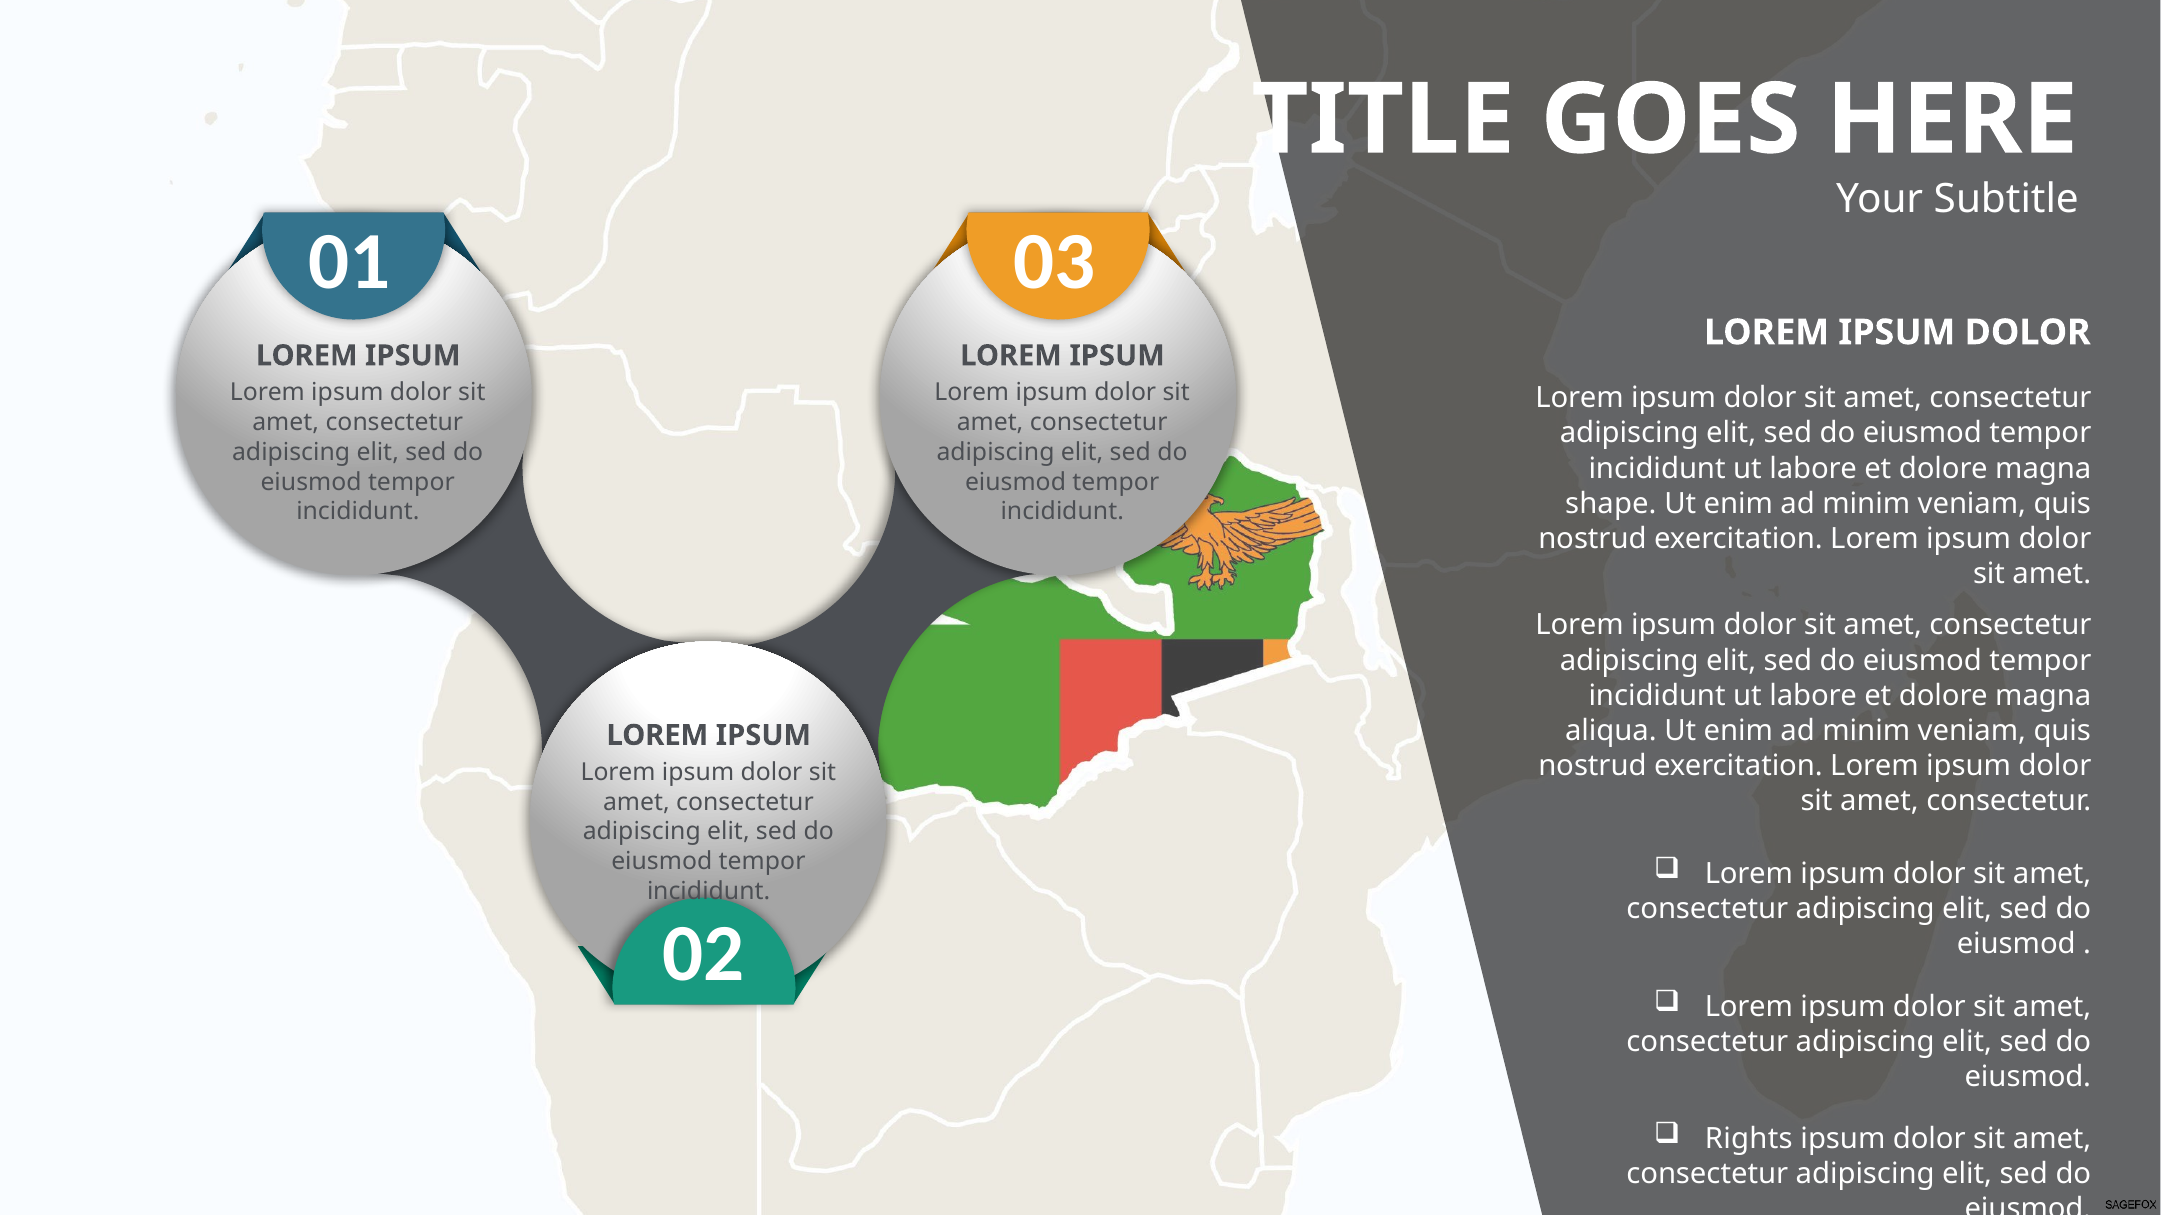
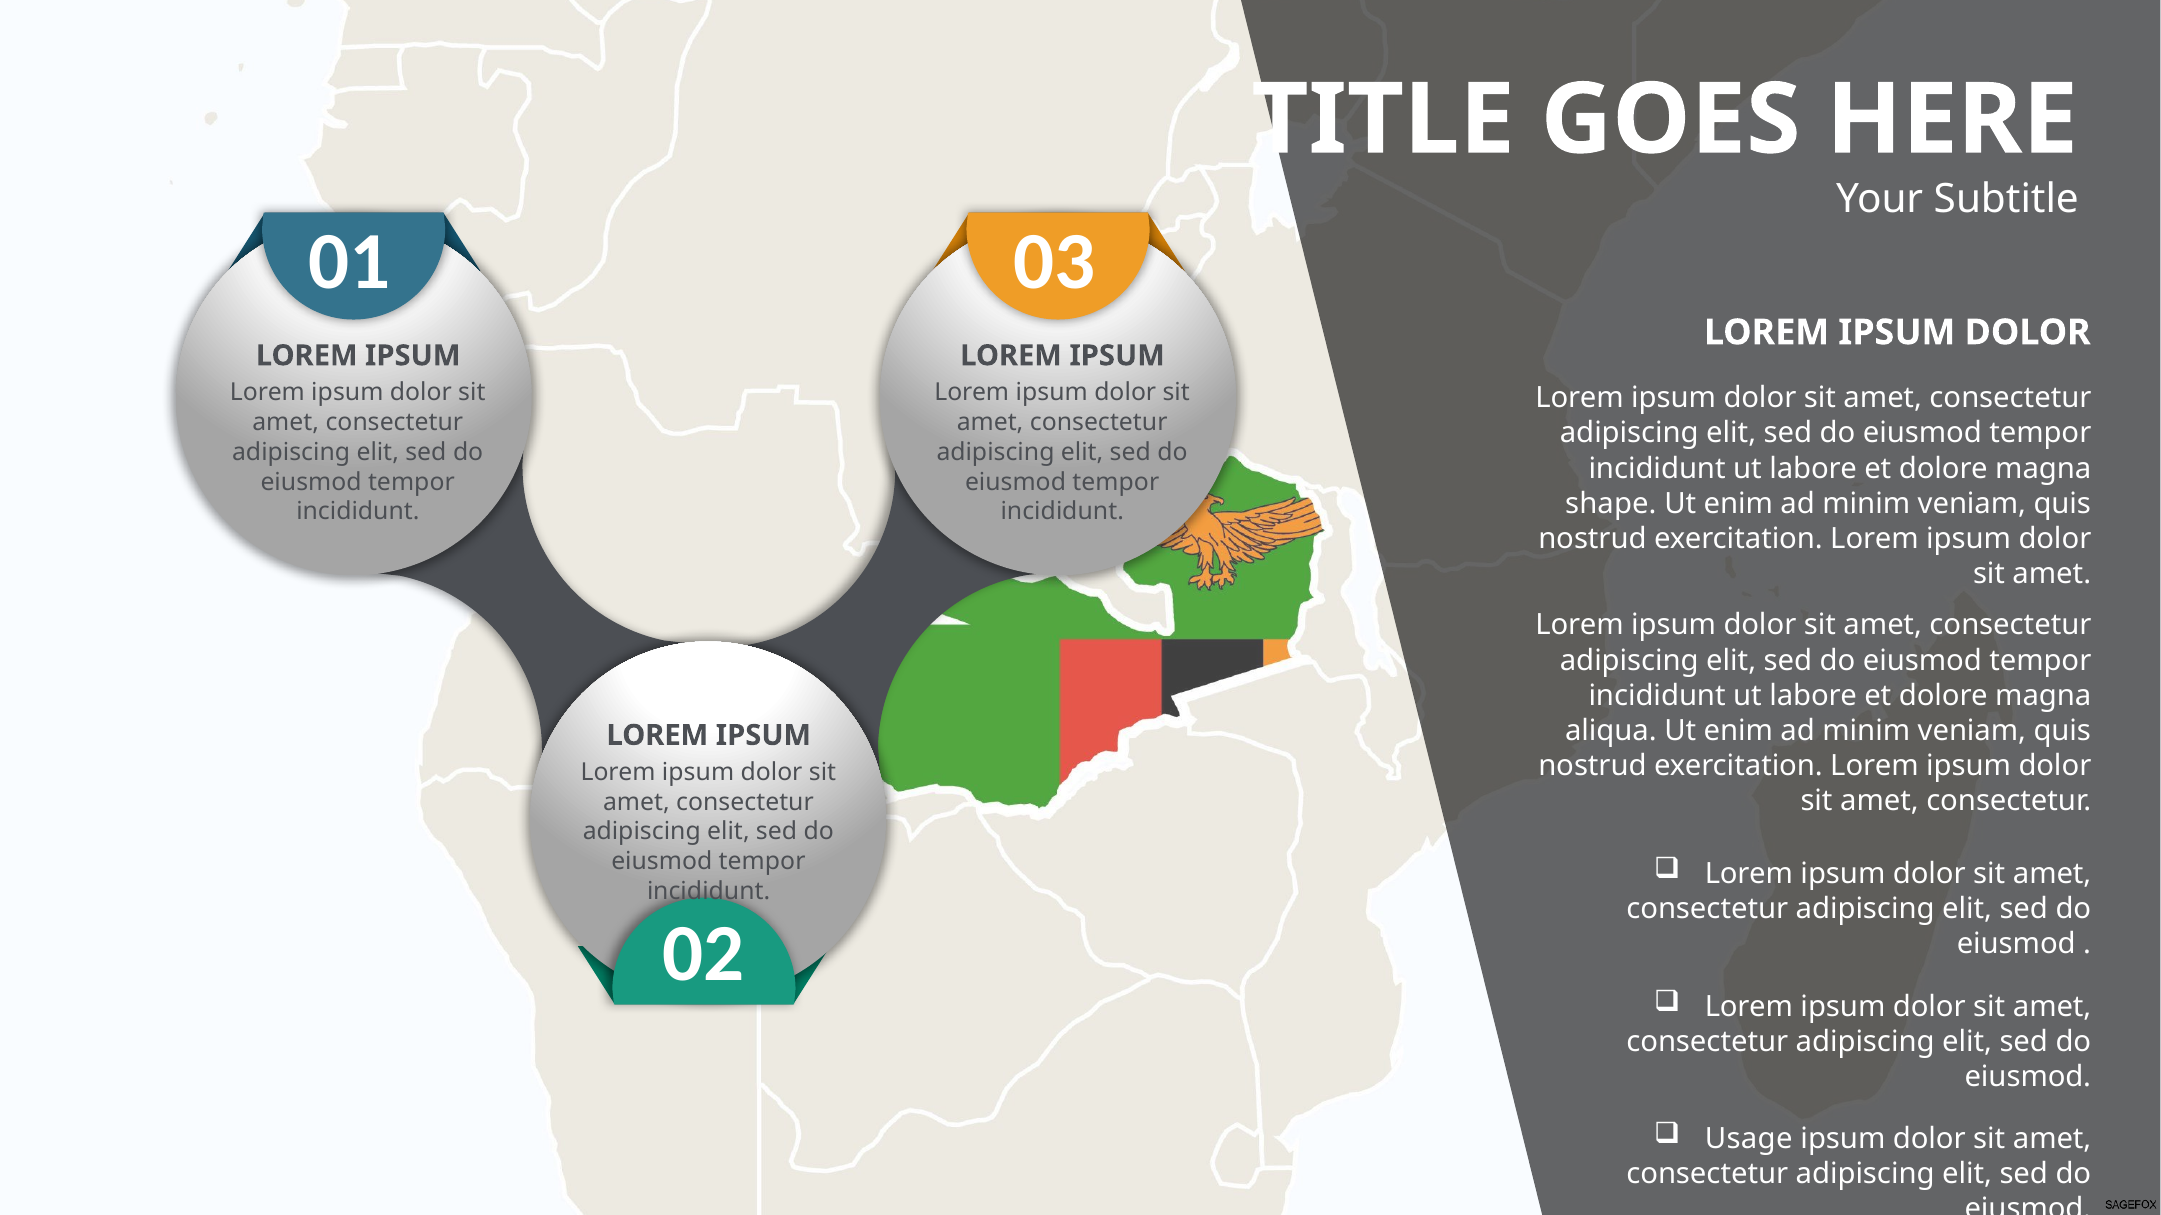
Rights: Rights -> Usage (1749, 1139)
